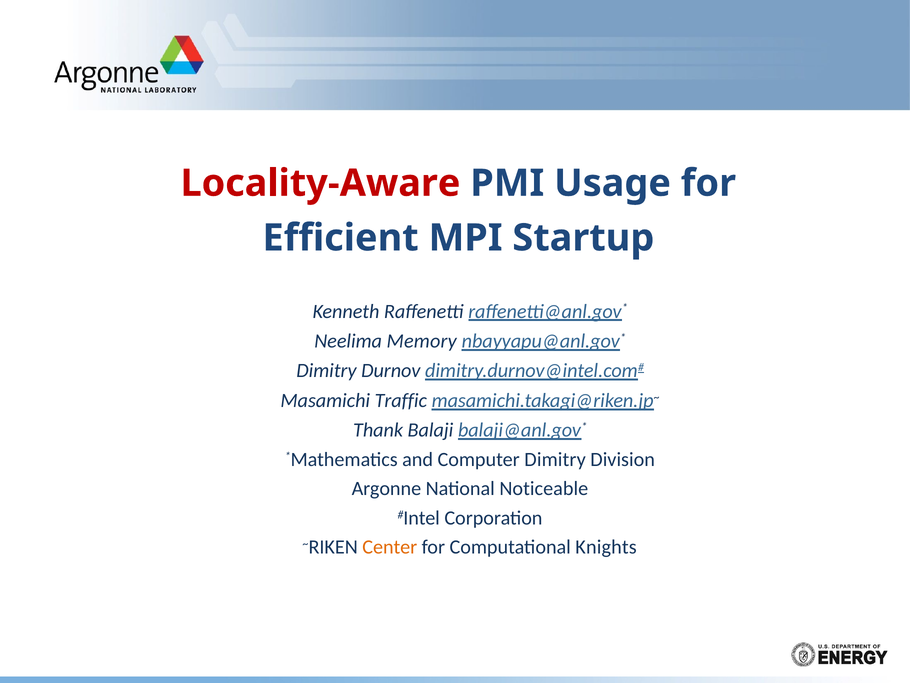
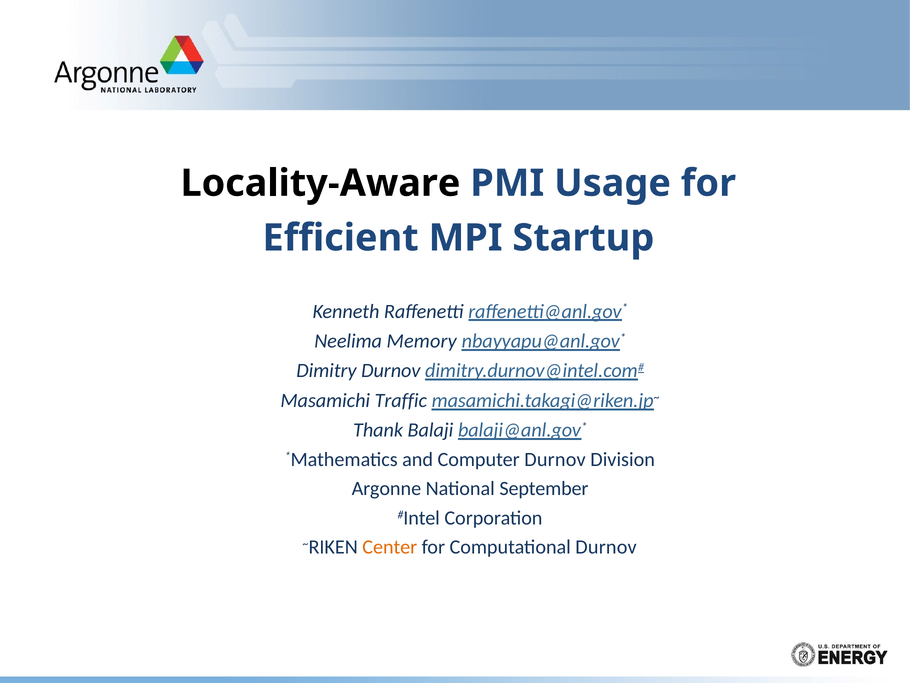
Locality-Aware colour: red -> black (320, 183)
Computer Dimitry: Dimitry -> Durnov (555, 459)
Noticeable: Noticeable -> September (544, 488)
Computational Knights: Knights -> Durnov (606, 547)
